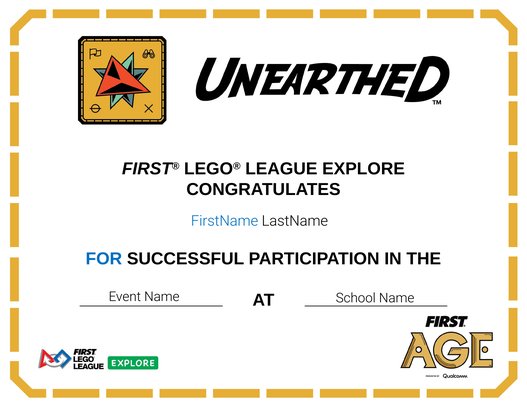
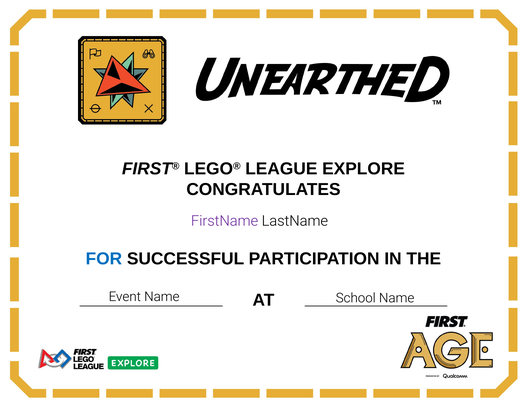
FirstName colour: blue -> purple (225, 221)
